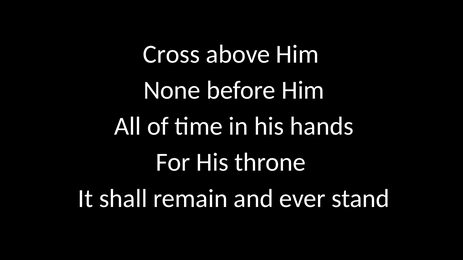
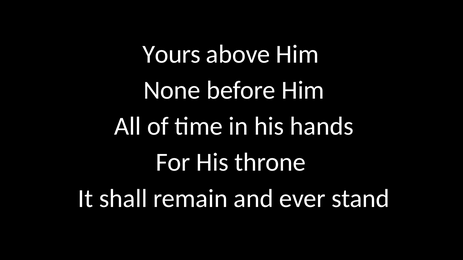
Cross: Cross -> Yours (172, 54)
